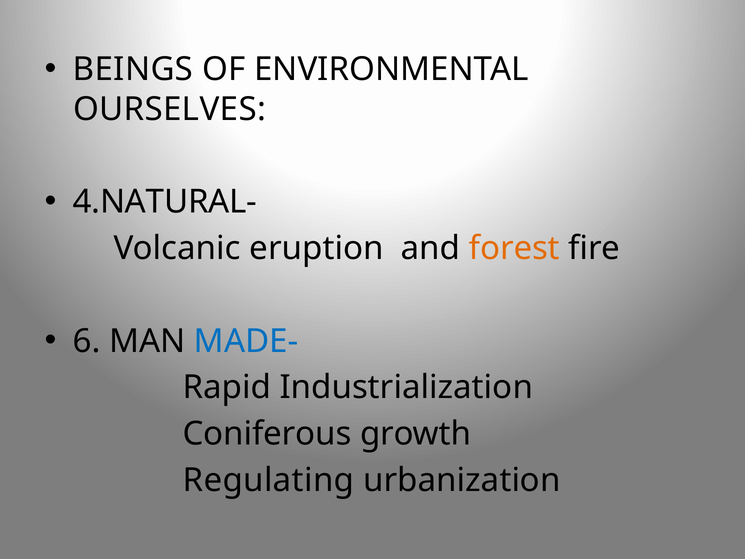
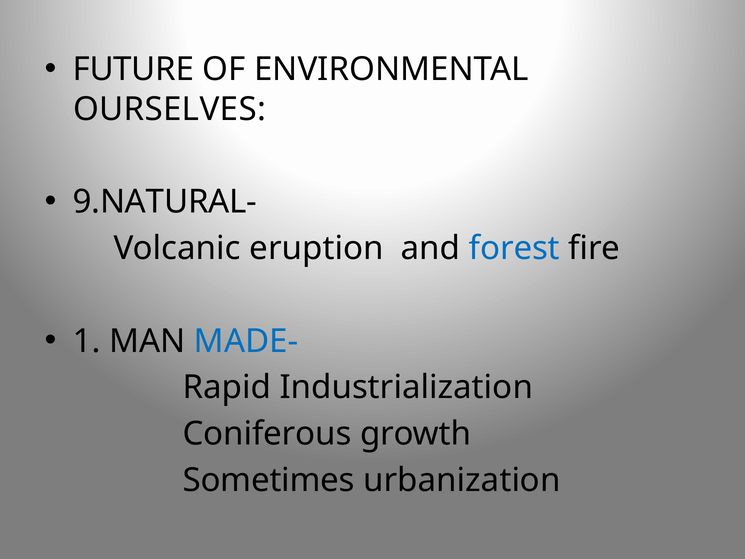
BEINGS: BEINGS -> FUTURE (133, 69)
4.NATURAL-: 4.NATURAL- -> 9.NATURAL- (165, 202)
forest colour: orange -> blue (514, 248)
6: 6 -> 1 (87, 341)
Regulating: Regulating -> Sometimes (269, 480)
